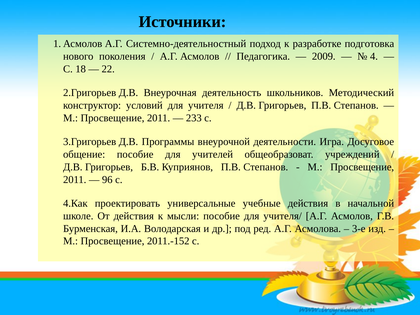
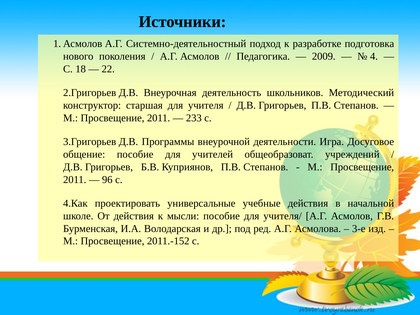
условий: условий -> старшая (144, 105)
